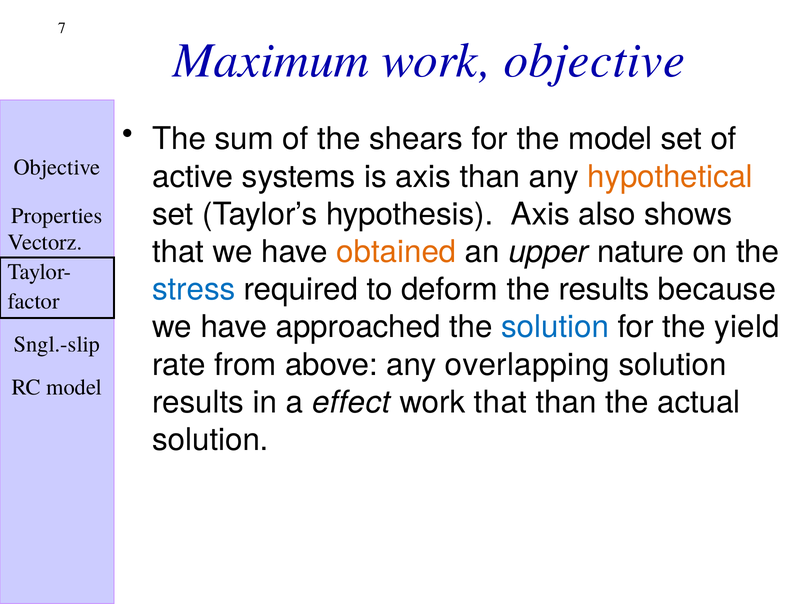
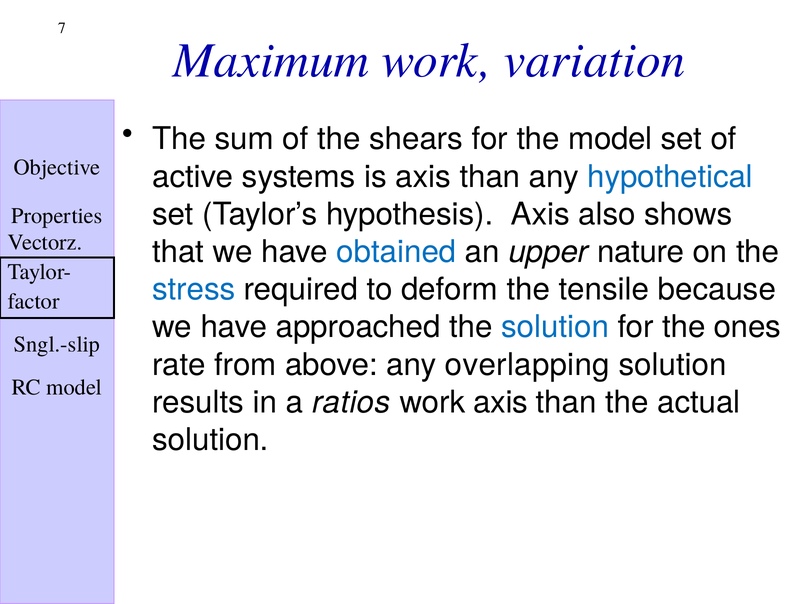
work objective: objective -> variation (595, 60)
hypothetical colour: orange -> blue (670, 177)
obtained colour: orange -> blue (396, 252)
the results: results -> tensile (604, 289)
yield: yield -> ones (747, 327)
effect: effect -> ratios (351, 402)
work that: that -> axis (501, 402)
